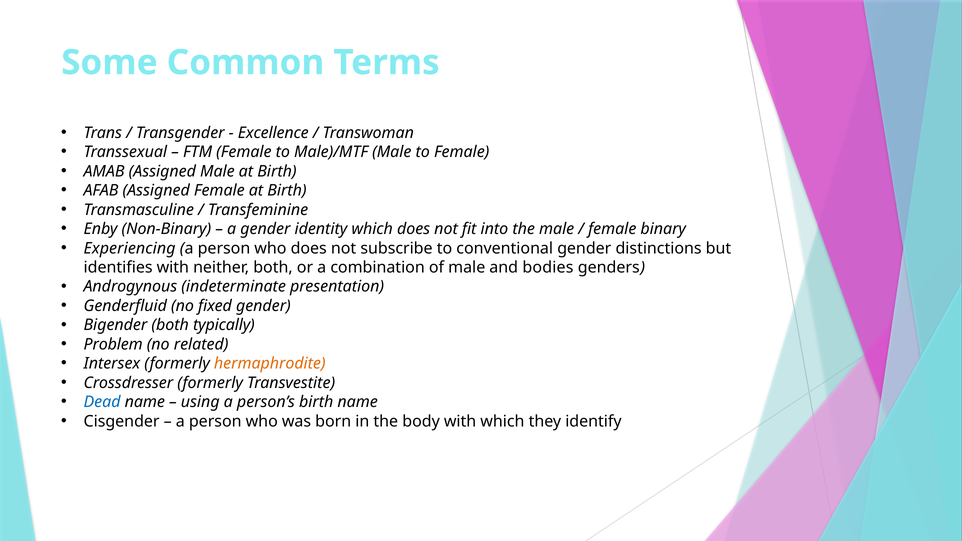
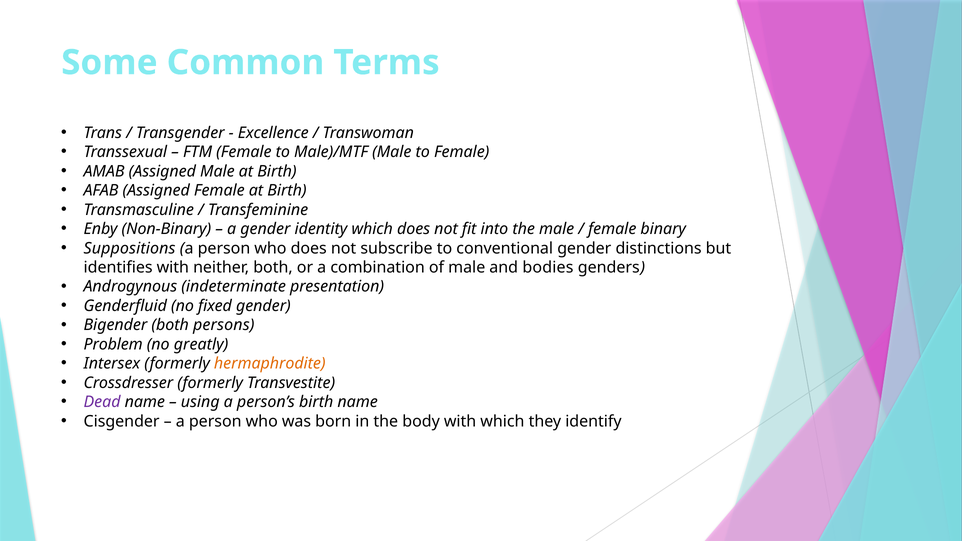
Experiencing: Experiencing -> Suppositions (130, 248)
typically: typically -> persons (224, 325)
related: related -> greatly (201, 344)
Dead colour: blue -> purple (102, 402)
